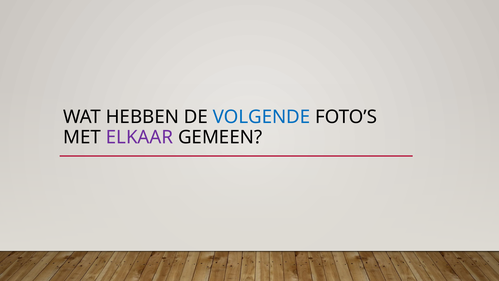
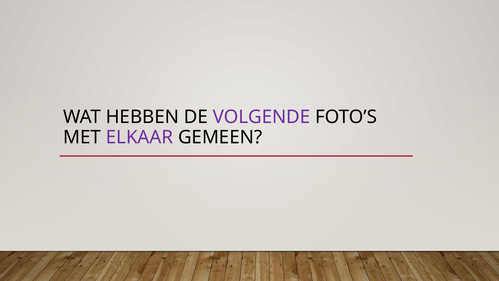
VOLGENDE colour: blue -> purple (262, 117)
